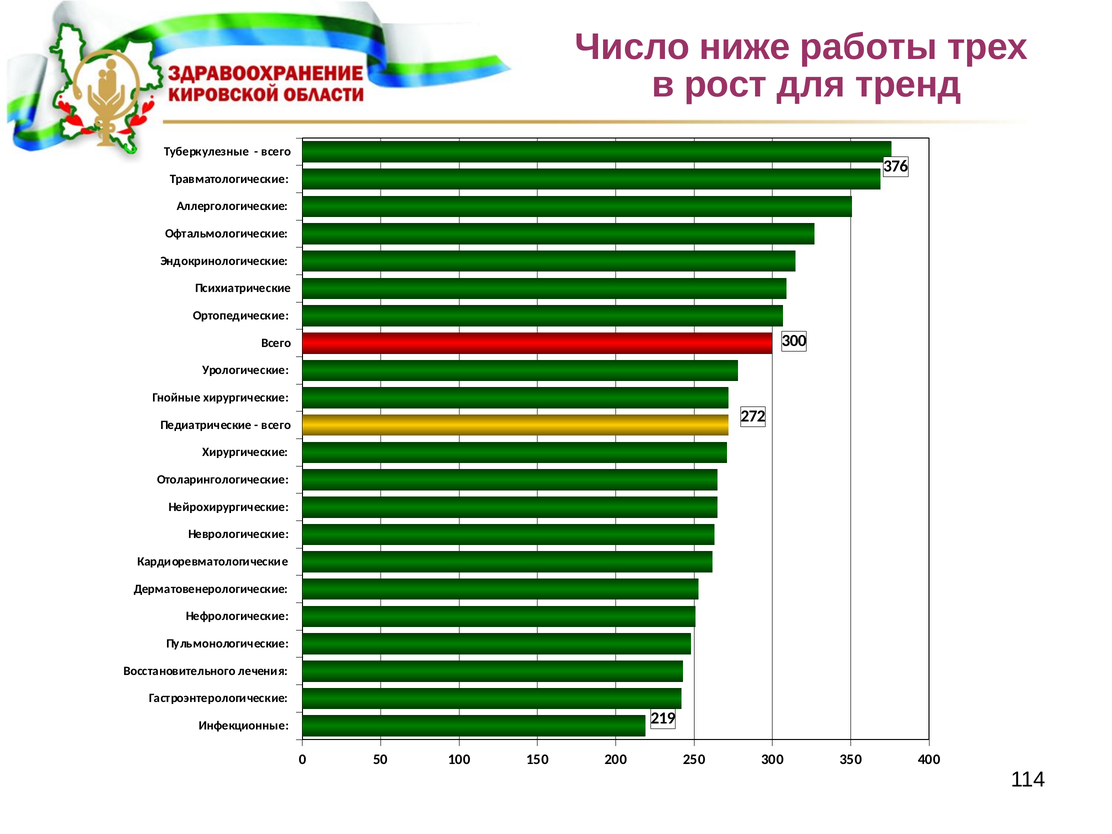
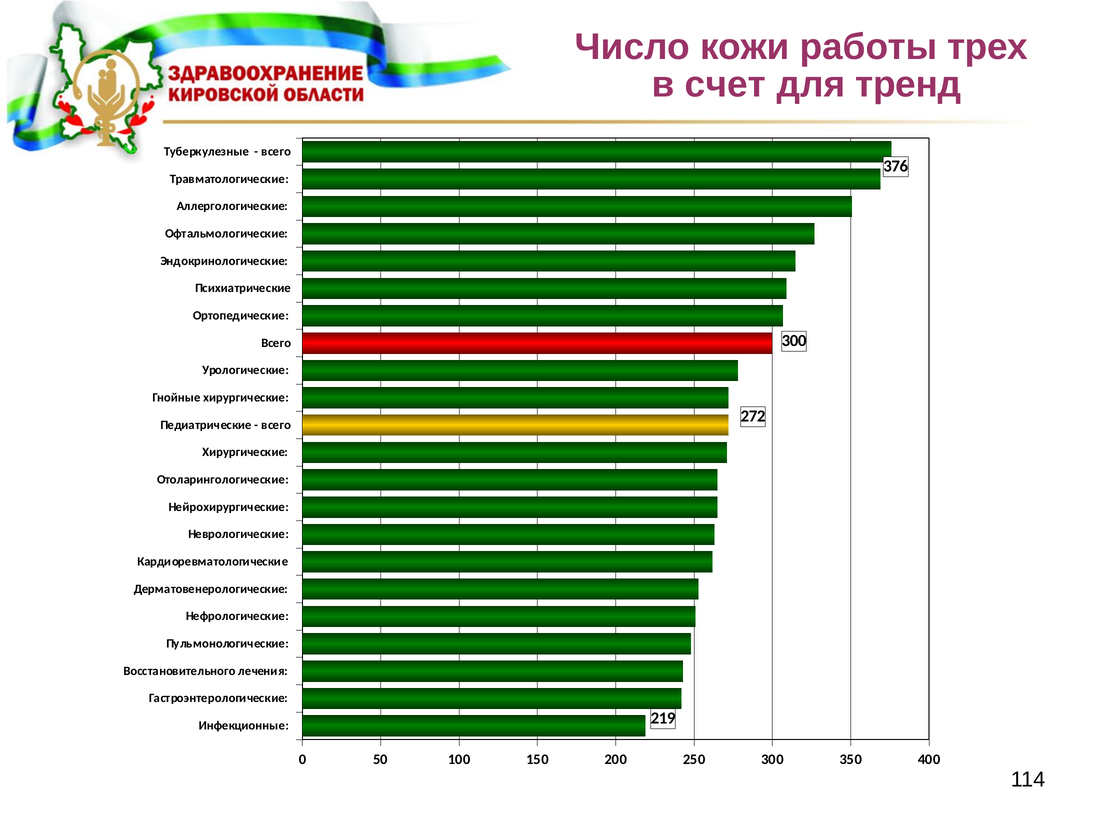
ниже: ниже -> кожи (745, 47)
рост: рост -> счет (725, 85)
